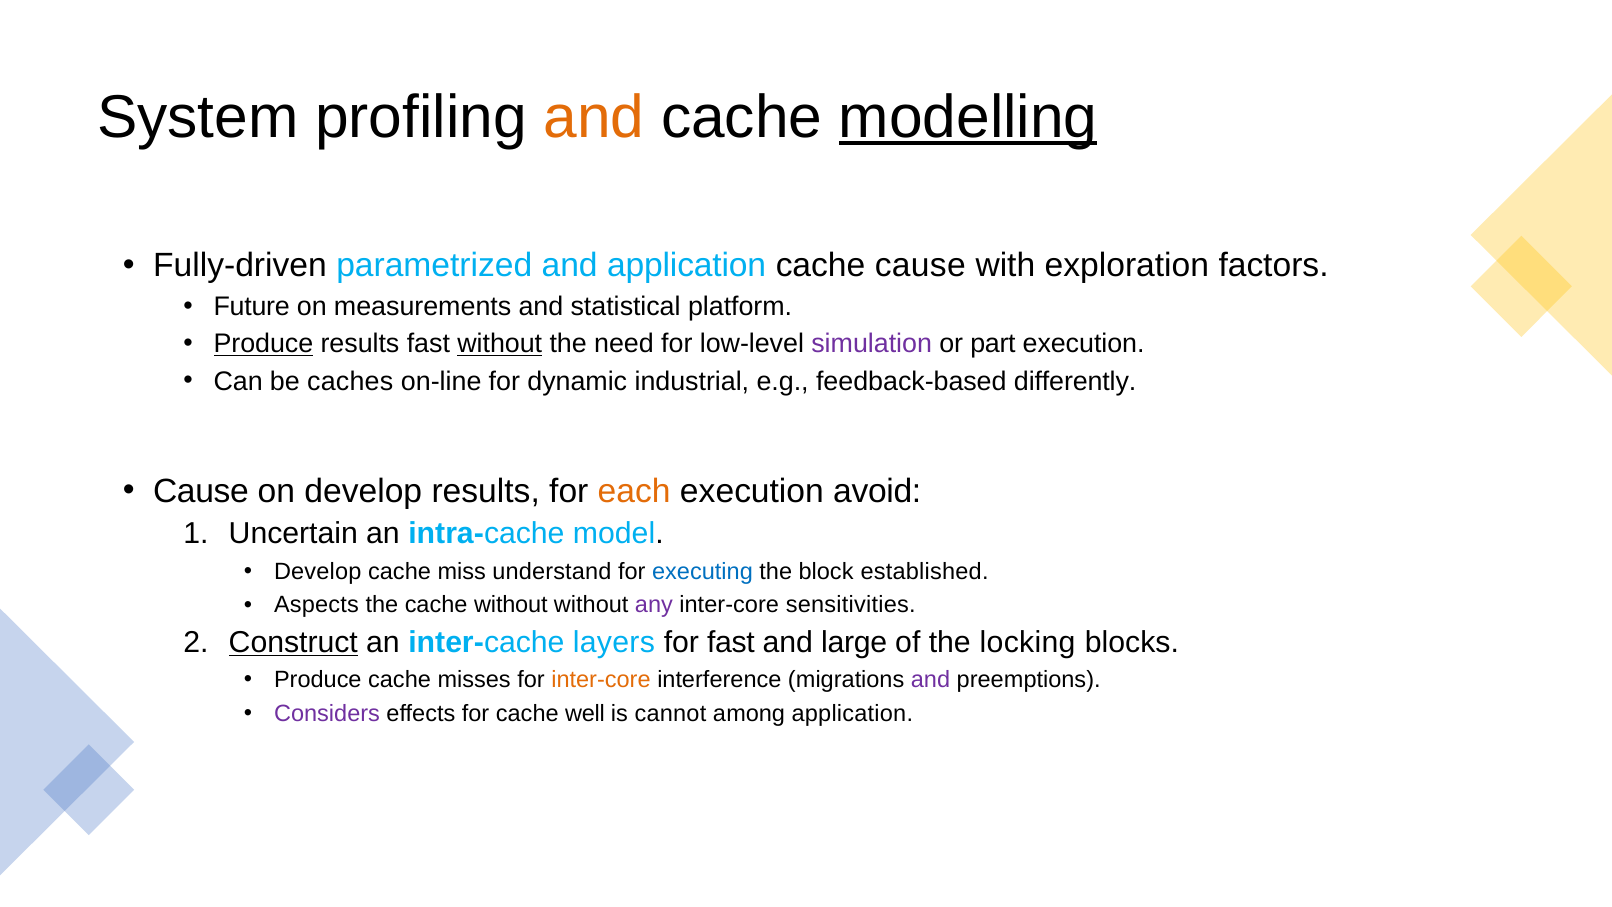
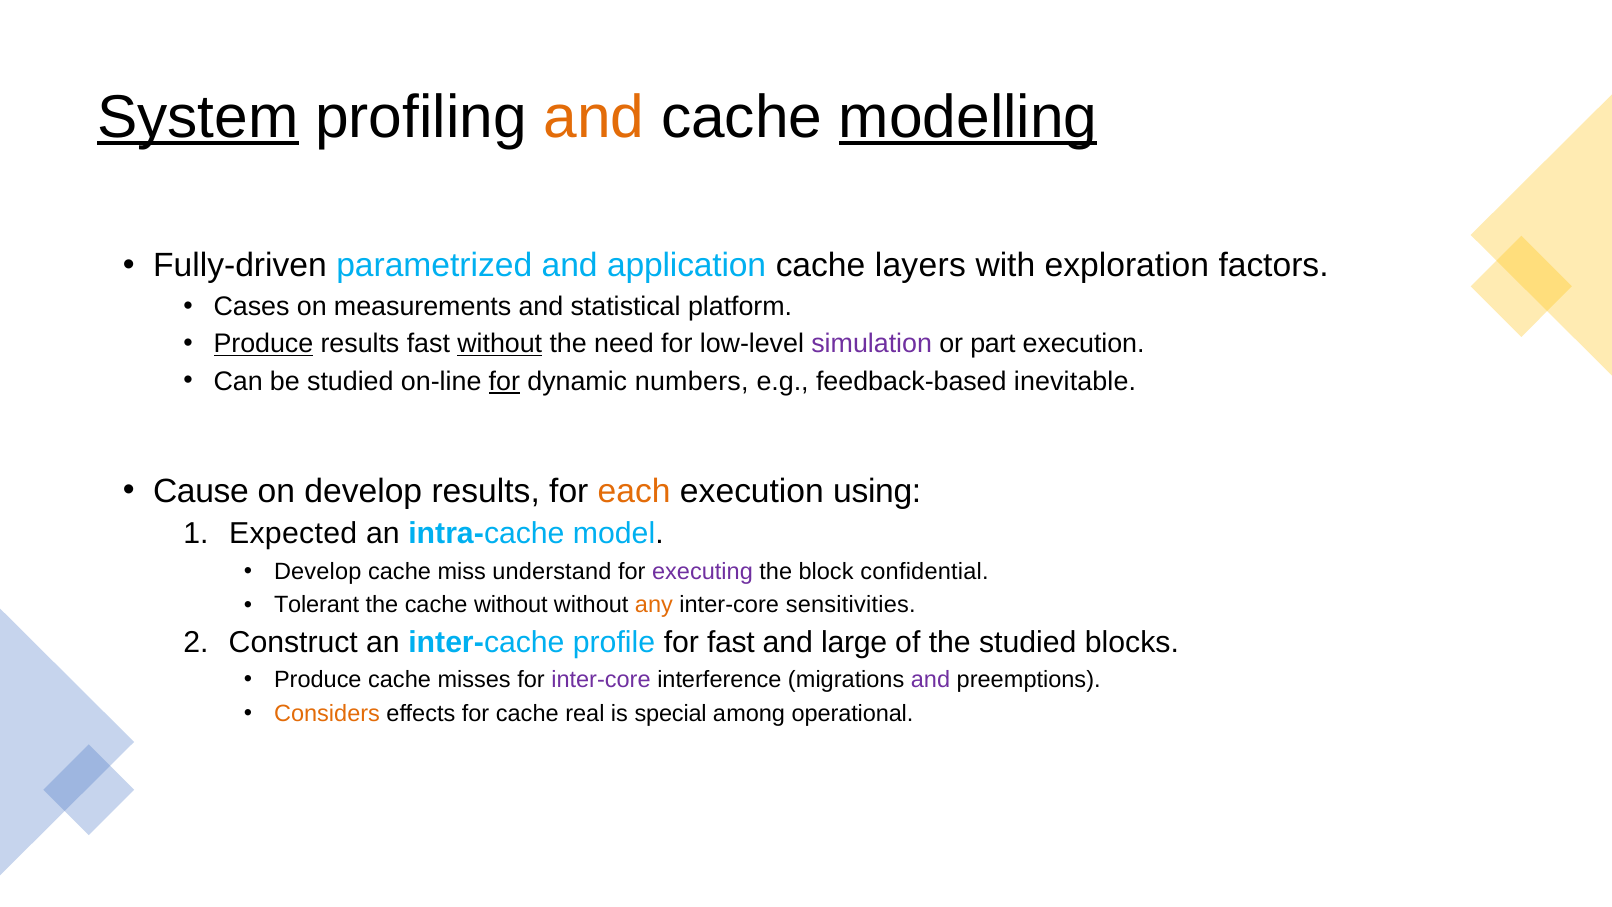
System underline: none -> present (198, 117)
cache cause: cause -> layers (920, 265)
Future: Future -> Cases (252, 306)
be caches: caches -> studied (350, 381)
for underline: none -> present (504, 381)
industrial: industrial -> numbers (692, 381)
differently: differently -> inevitable (1075, 381)
avoid: avoid -> using (877, 491)
Uncertain: Uncertain -> Expected (293, 534)
executing colour: blue -> purple (702, 571)
established: established -> confidential (925, 571)
Aspects: Aspects -> Tolerant (317, 605)
any colour: purple -> orange (654, 605)
Construct underline: present -> none (293, 642)
layers: layers -> profile (614, 642)
the locking: locking -> studied (1028, 642)
inter-core colour: orange -> purple (601, 680)
Considers colour: purple -> orange (327, 714)
well: well -> real (585, 714)
cannot: cannot -> special (671, 714)
among application: application -> operational (853, 714)
